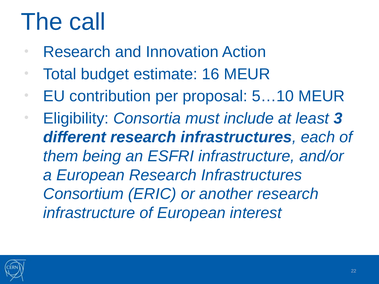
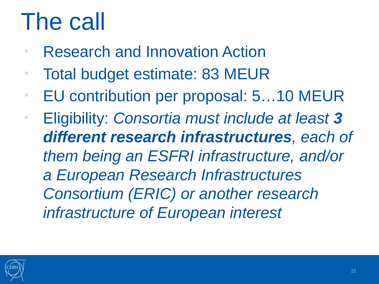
16: 16 -> 83 (211, 74)
